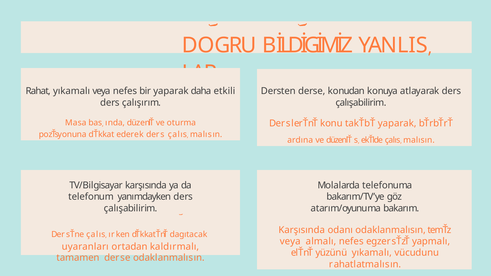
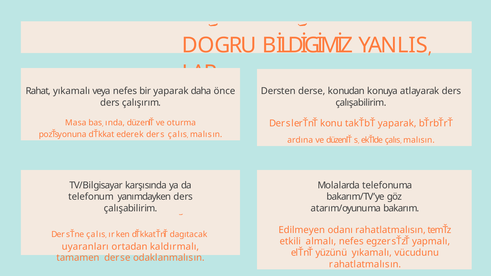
etkili: etkili -> önce (224, 91)
Karşısında: Karşısında -> Edilmeyen (302, 230)
odanı odaklanmalısın: odaklanmalısın -> rahatlatmalısın (390, 230)
veya: veya -> etkili (290, 242)
